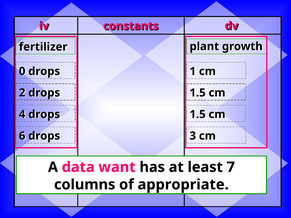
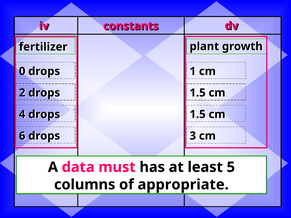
want: want -> must (117, 167)
7: 7 -> 5 (231, 167)
